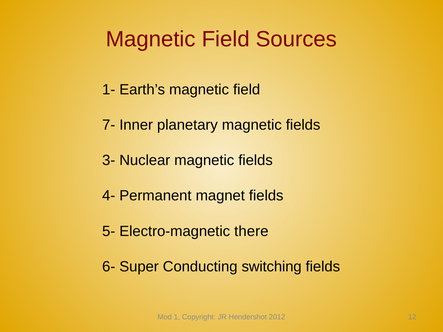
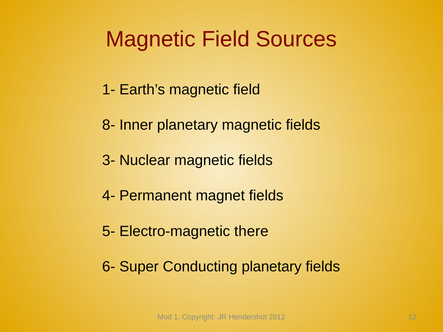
7-: 7- -> 8- (109, 125)
Conducting switching: switching -> planetary (272, 267)
